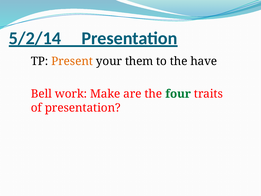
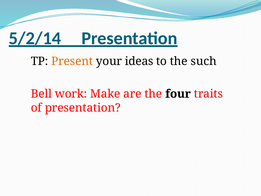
them: them -> ideas (139, 61)
have: have -> such (204, 61)
four colour: green -> black (178, 94)
